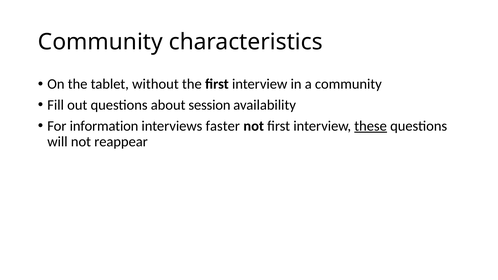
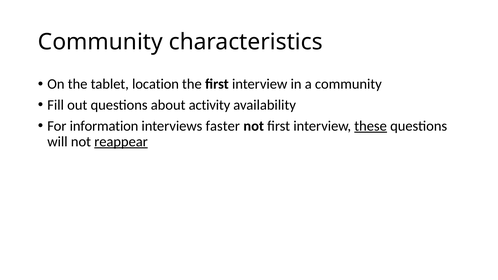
without: without -> location (156, 84)
session: session -> activity (209, 105)
reappear underline: none -> present (121, 142)
